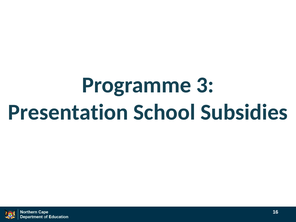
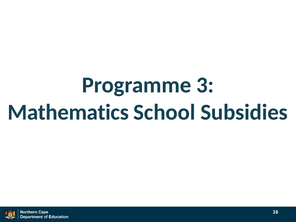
Presentation: Presentation -> Mathematics (68, 112)
